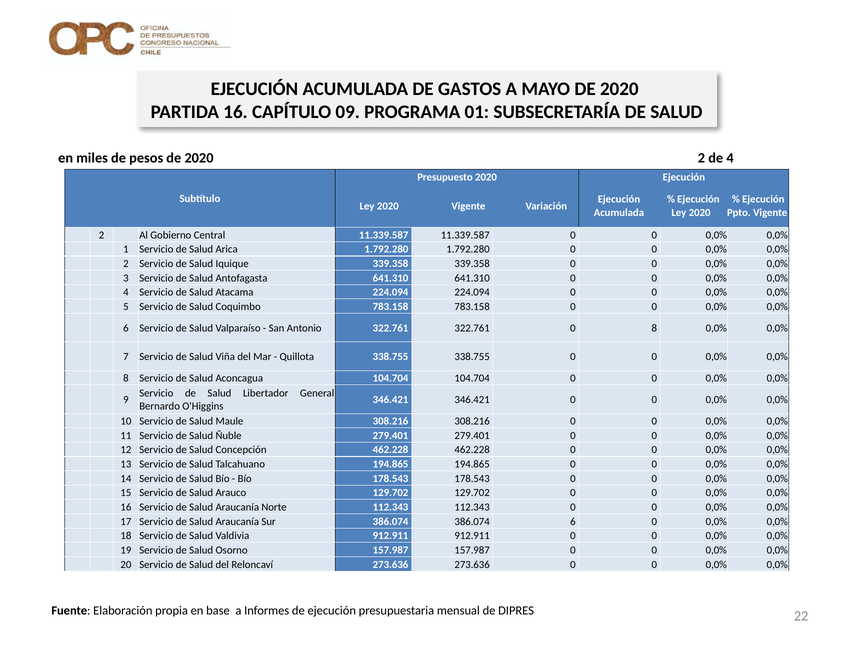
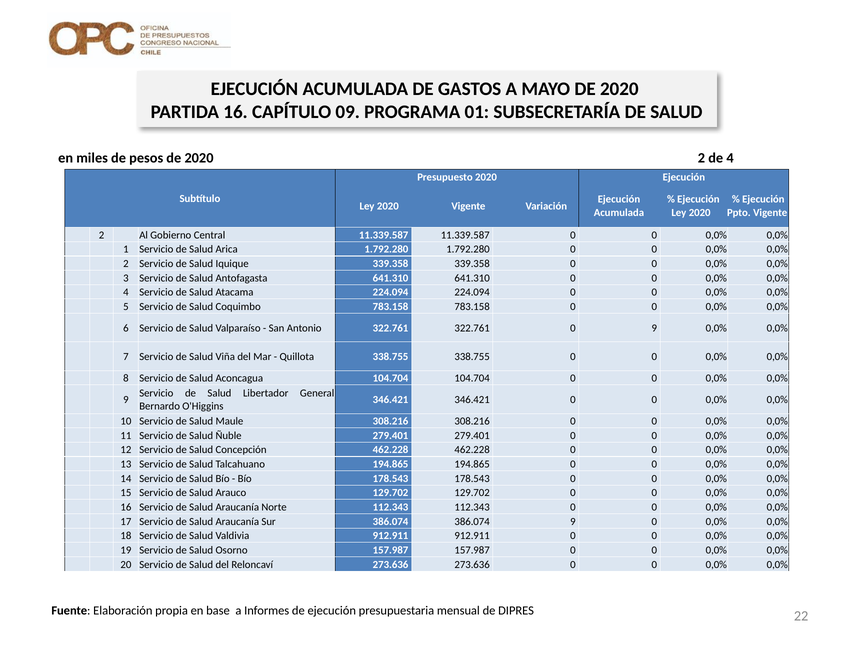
0 8: 8 -> 9 (654, 328)
386.074 6: 6 -> 9 (573, 521)
